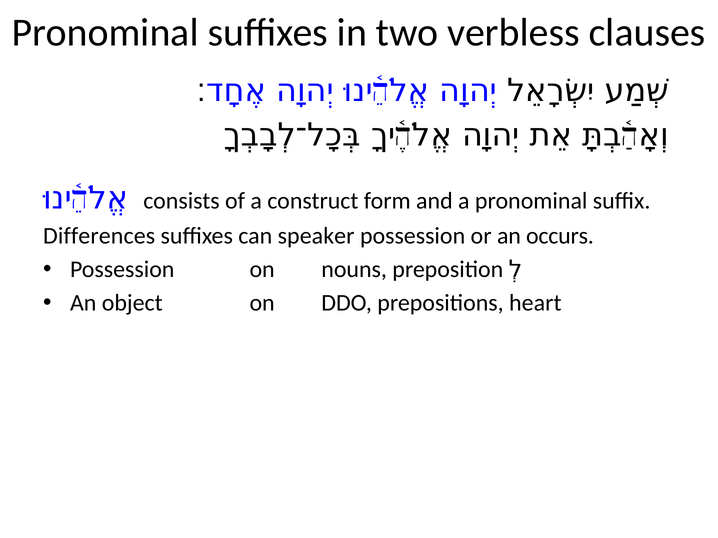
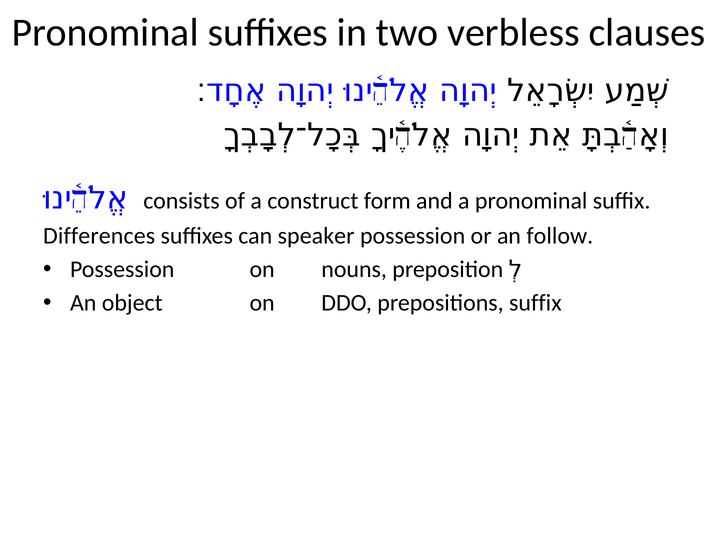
occurs: occurs -> follow (560, 236)
prepositions heart: heart -> suffix (535, 303)
